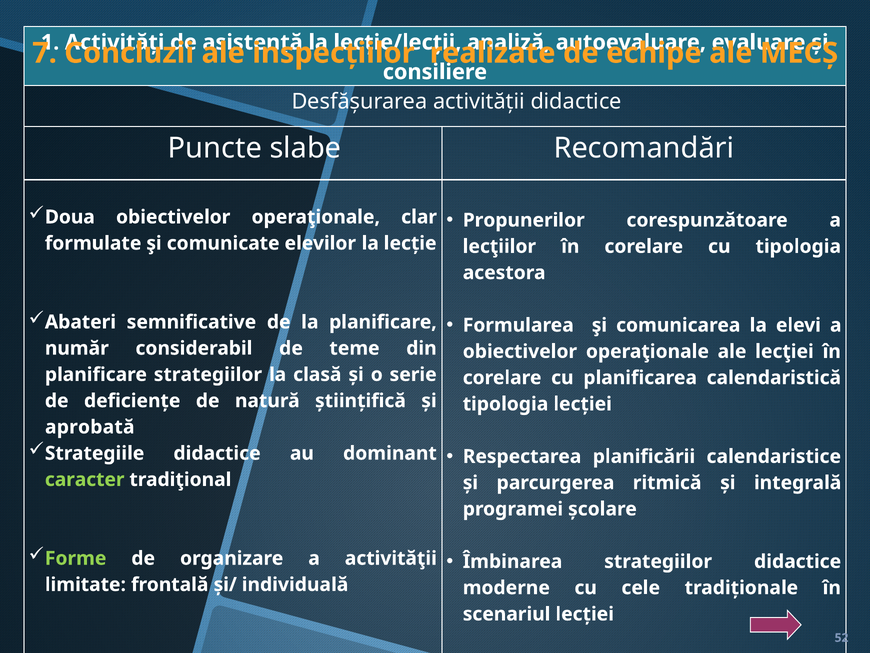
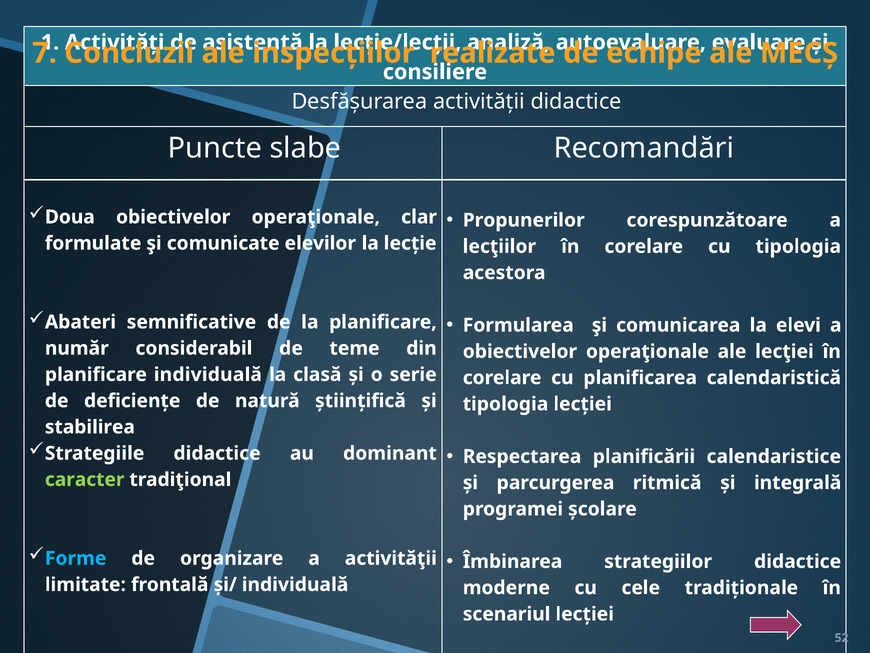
planificare strategiilor: strategiilor -> individuală (208, 374)
aprobată: aprobată -> stabilirea (90, 427)
Forme colour: light green -> light blue (76, 558)
